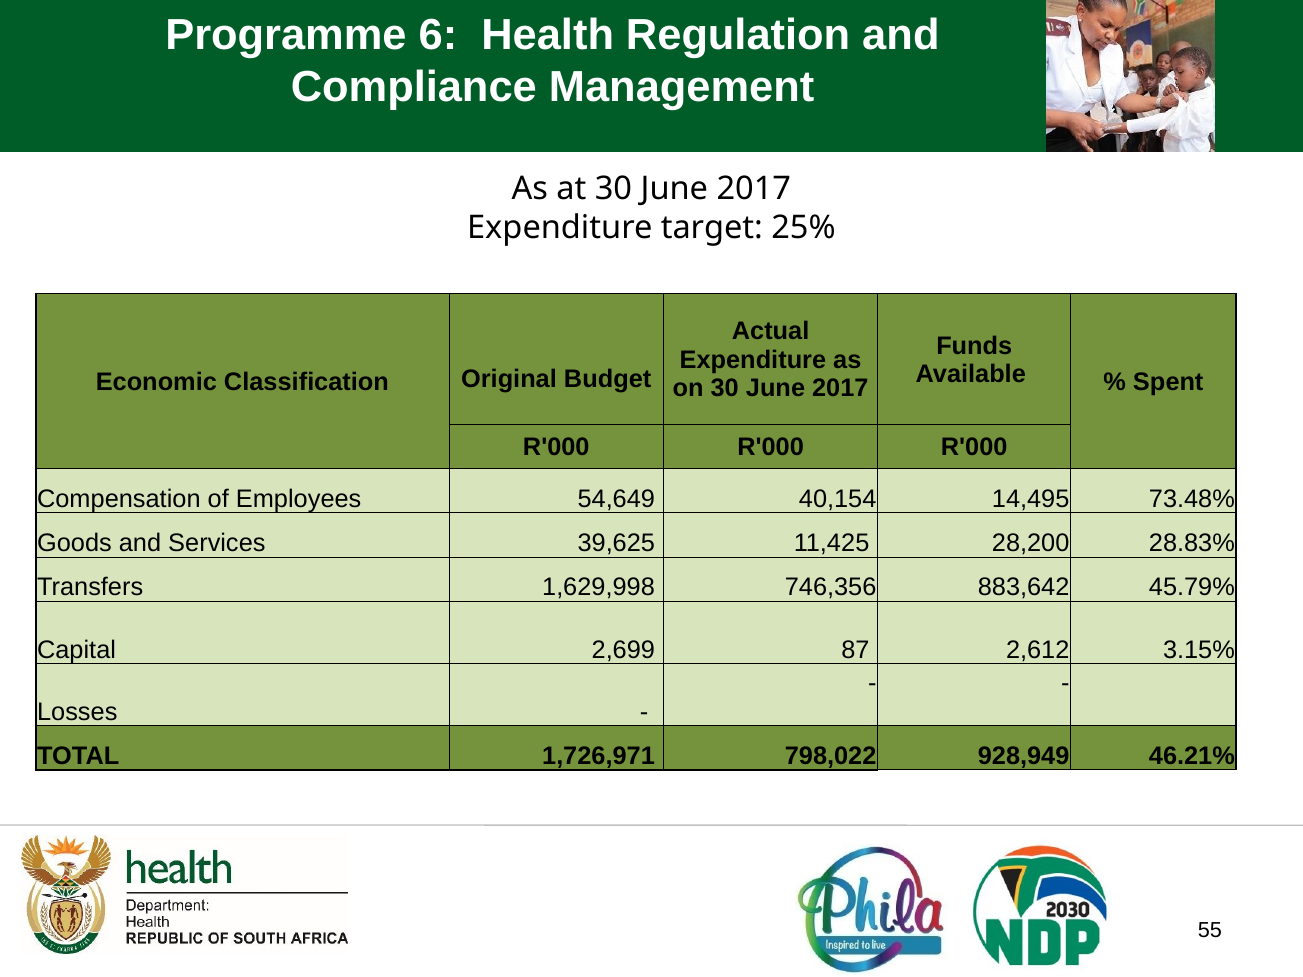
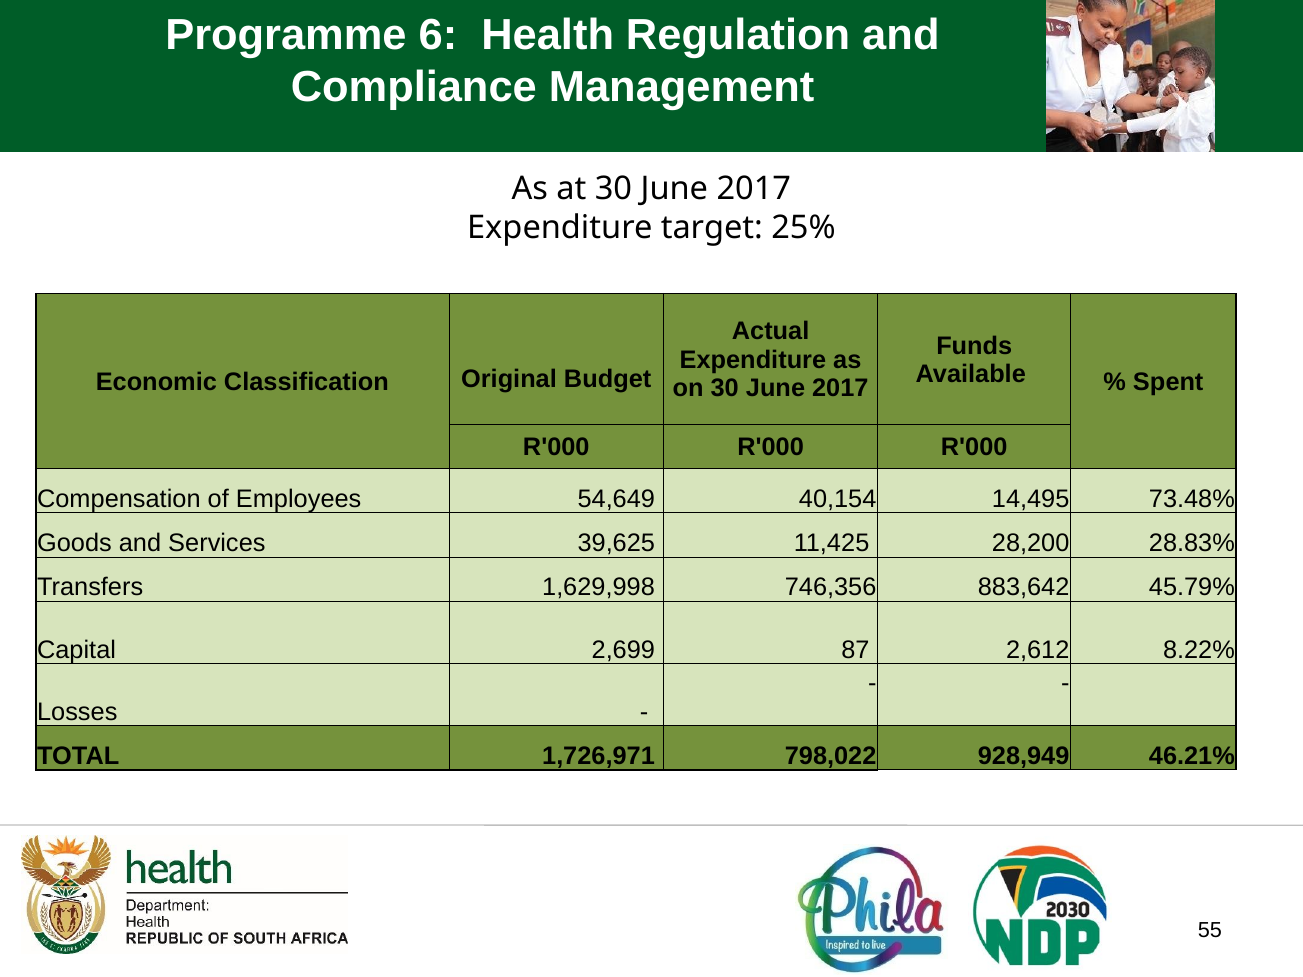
3.15%: 3.15% -> 8.22% (1199, 650)
